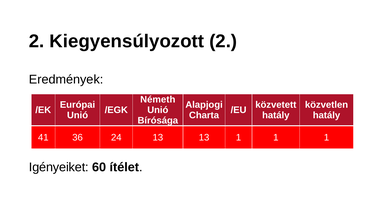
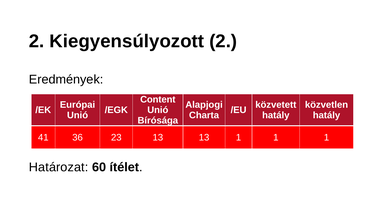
Németh: Németh -> Content (158, 100)
24: 24 -> 23 (116, 138)
Igényeiket: Igényeiket -> Határozat (59, 167)
